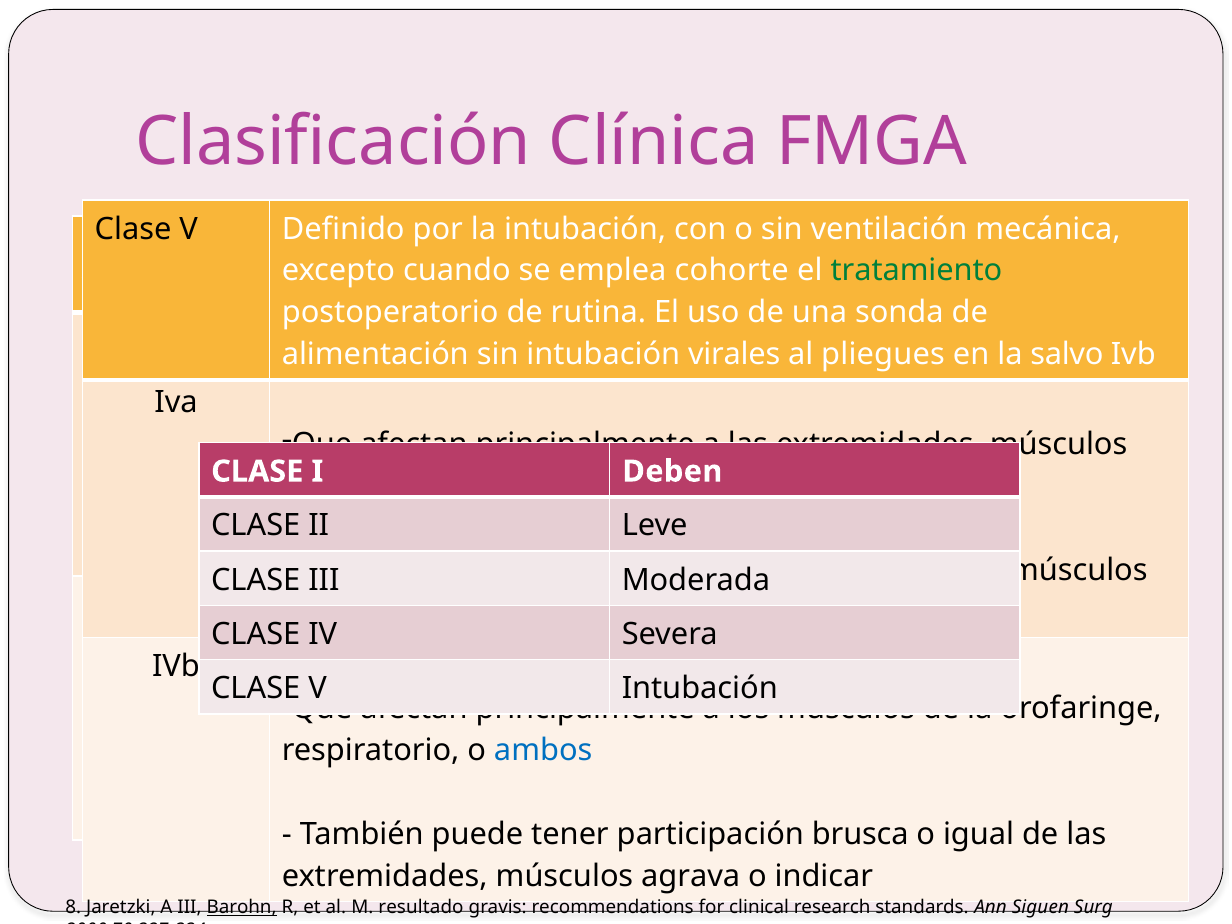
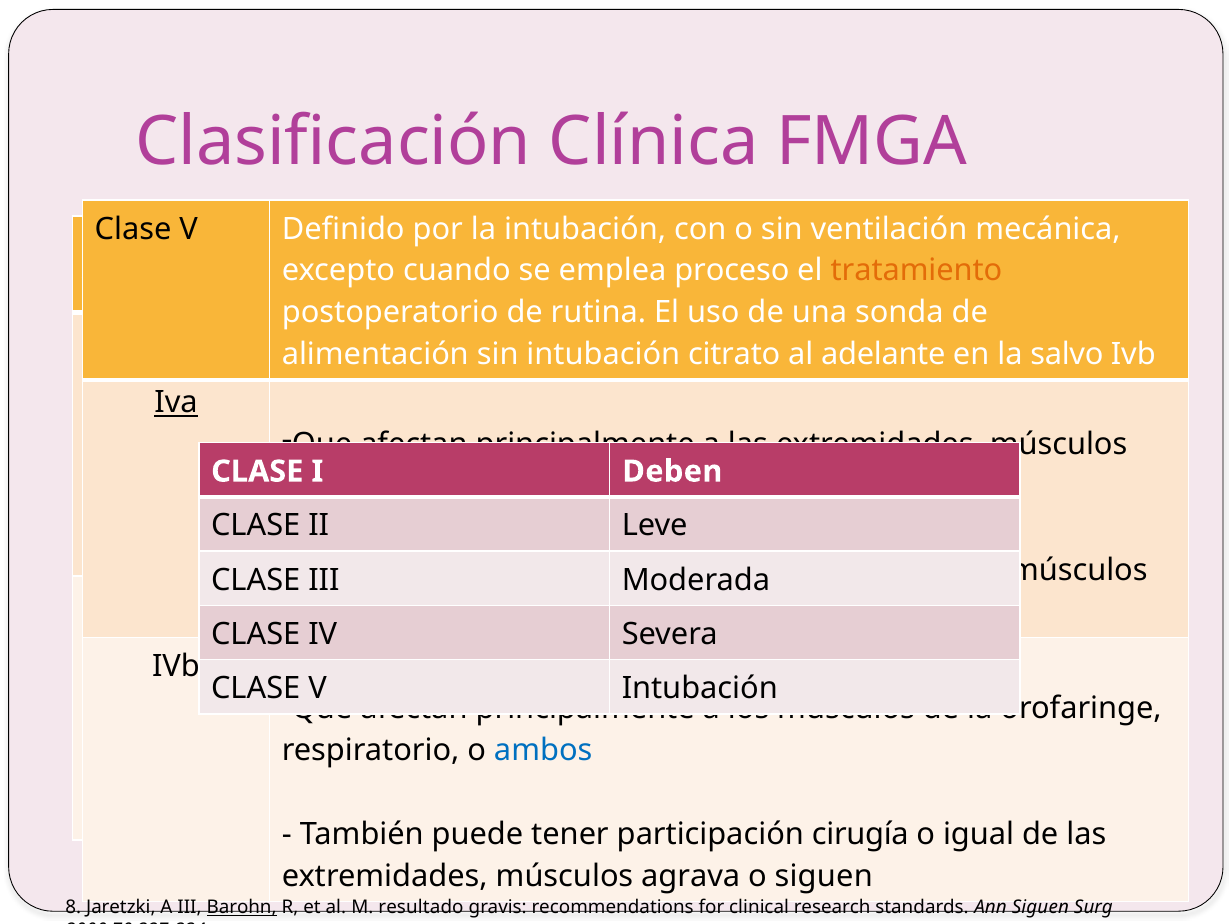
cohorte: cohorte -> proceso (732, 271)
tratamiento colour: green -> orange (916, 271)
virales: virales -> citrato (734, 355)
pliegues: pliegues -> adelante (883, 355)
Iva underline: none -> present (176, 403)
brusca: brusca -> cirugía (860, 834)
o indicar: indicar -> siguen (824, 876)
